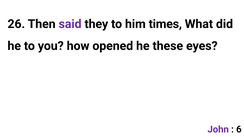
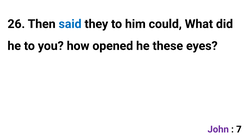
said colour: purple -> blue (70, 24)
times: times -> could (165, 24)
6: 6 -> 7 (239, 130)
